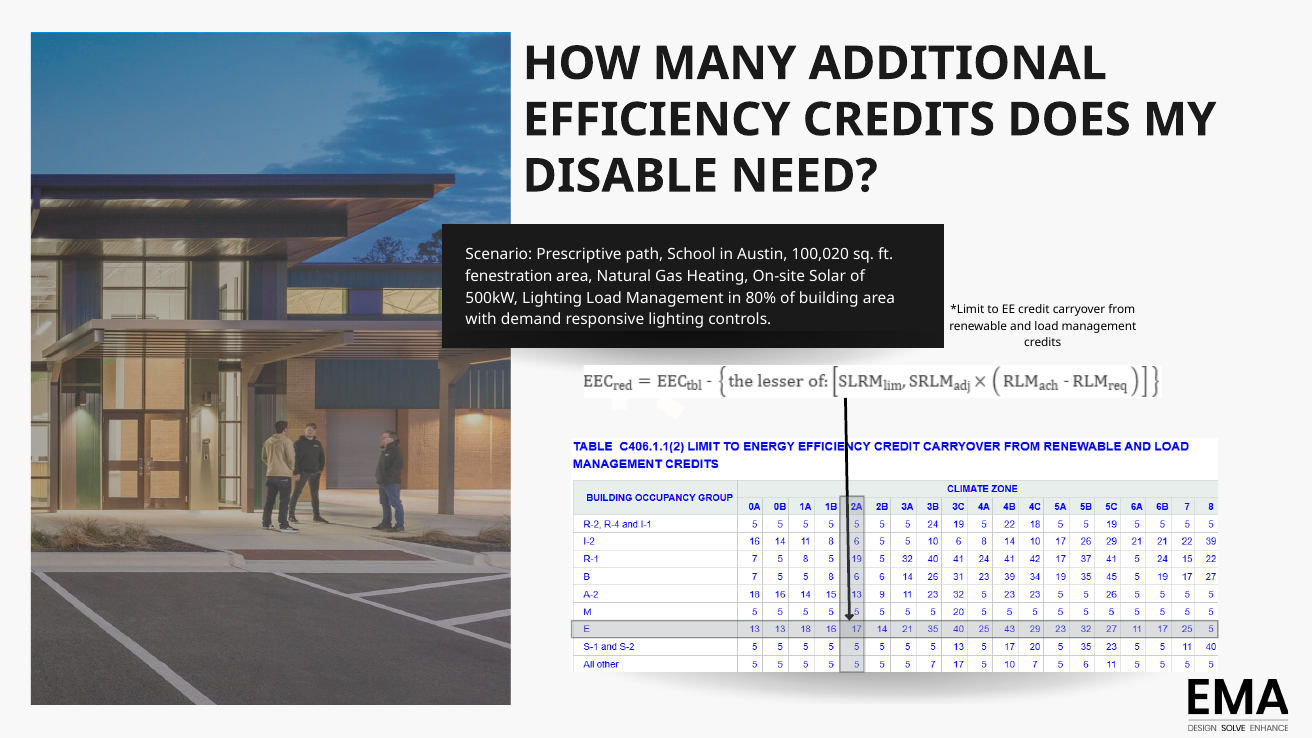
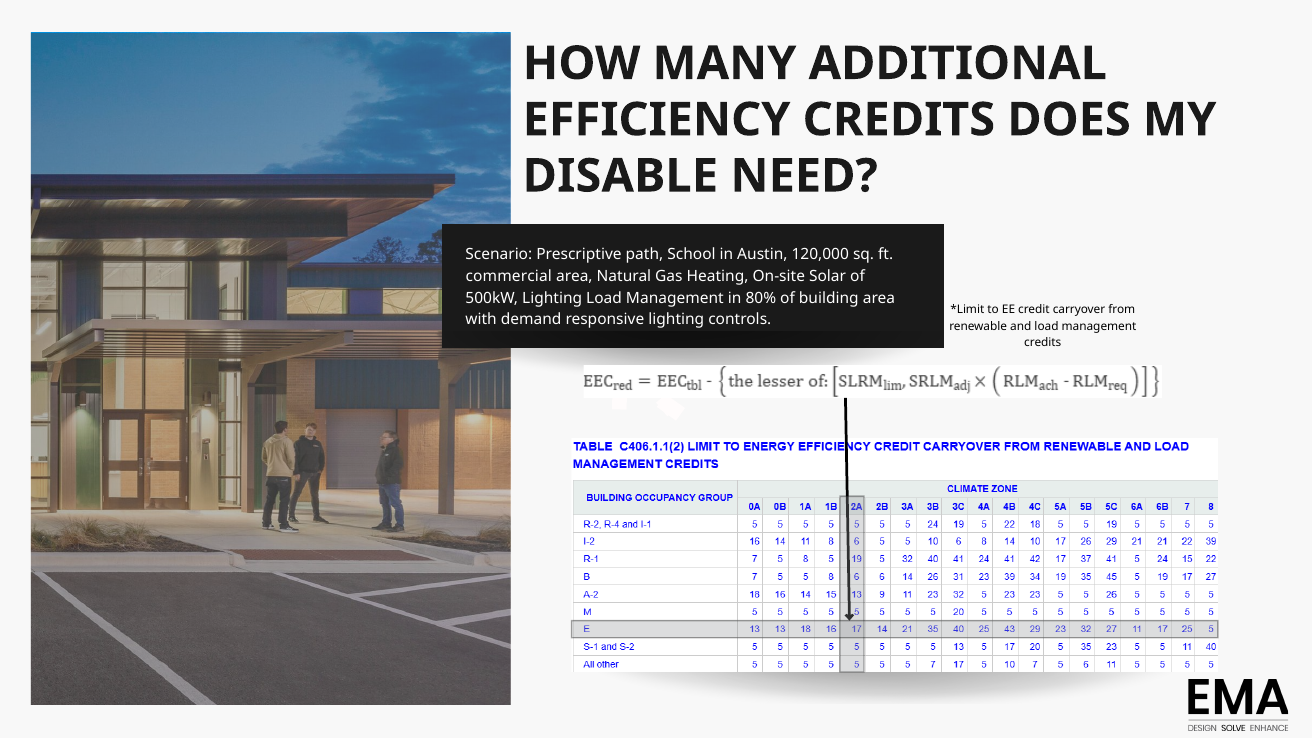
100,020: 100,020 -> 120,000 (820, 255)
fenestration: fenestration -> commercial (509, 277)
